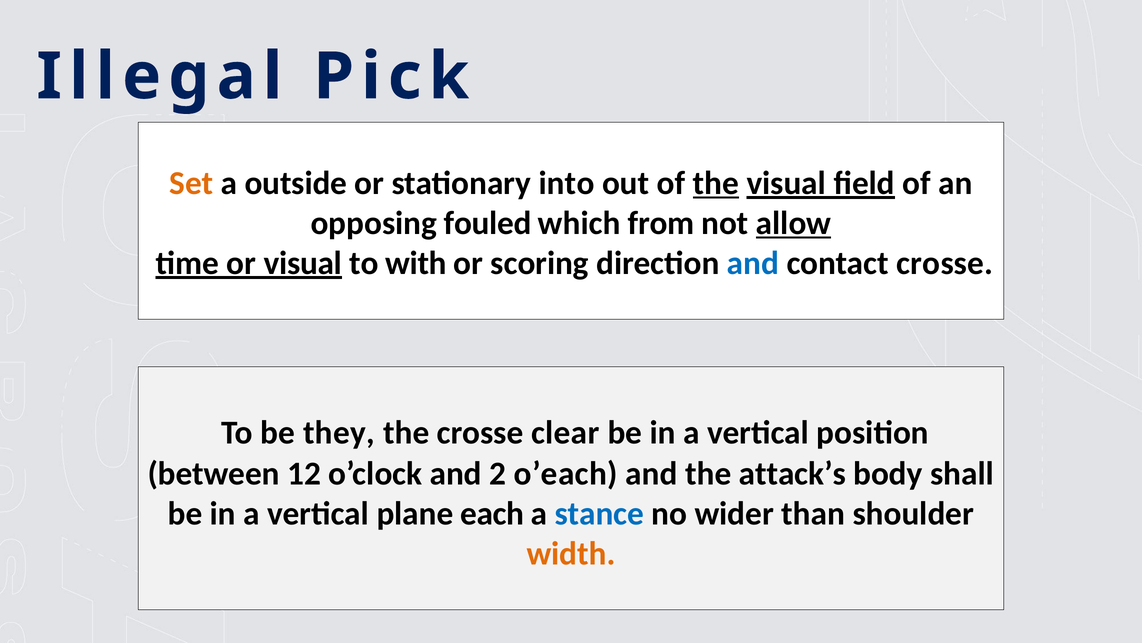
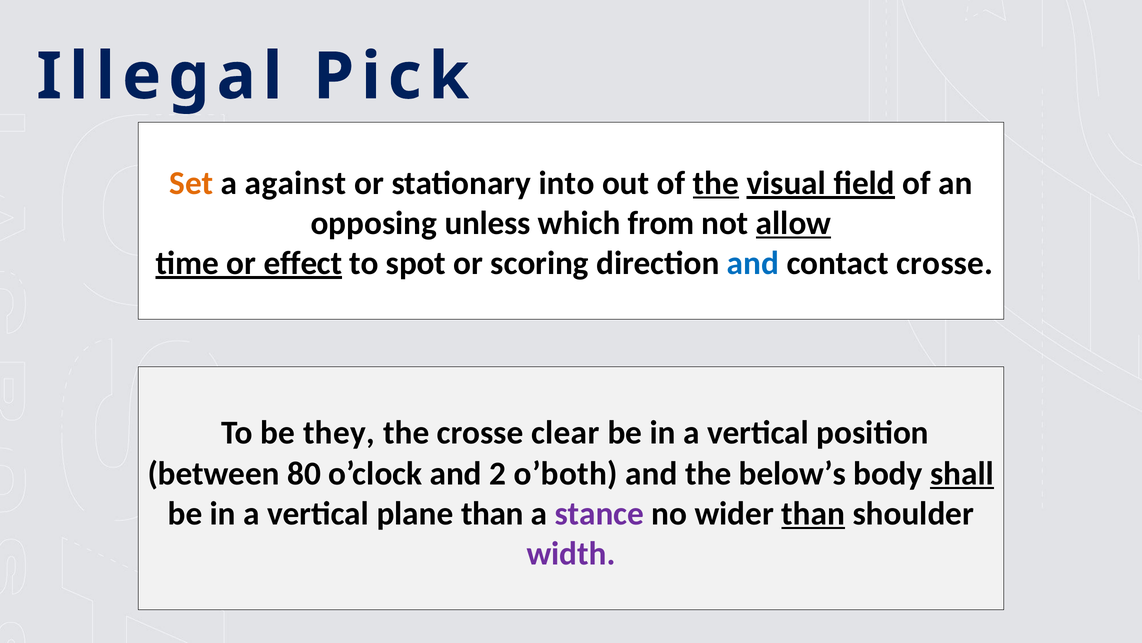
outside: outside -> against (296, 183)
fouled: fouled -> unless (488, 223)
or visual: visual -> effect (303, 263)
with: with -> spot (416, 263)
12: 12 -> 80 (304, 473)
o’each: o’each -> o’both (566, 473)
attack’s: attack’s -> below’s (792, 473)
shall underline: none -> present (962, 473)
plane each: each -> than (492, 513)
stance colour: blue -> purple (599, 513)
than underline: none -> present (813, 513)
width colour: orange -> purple (571, 553)
